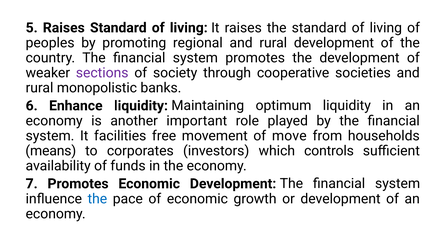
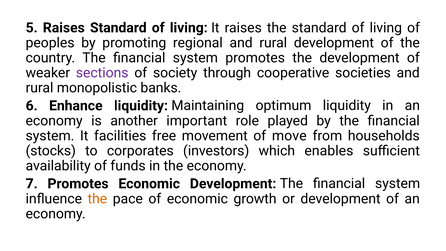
means: means -> stocks (51, 151)
controls: controls -> enables (329, 151)
the colour: blue -> orange (97, 199)
